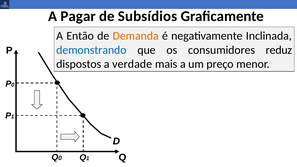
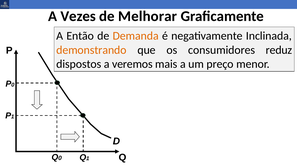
Pagar: Pagar -> Vezes (78, 16)
Subsídios: Subsídios -> Melhorar (148, 16)
demonstrando colour: blue -> orange (91, 50)
verdade: verdade -> veremos (132, 64)
